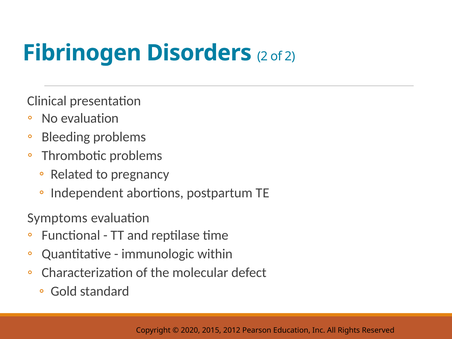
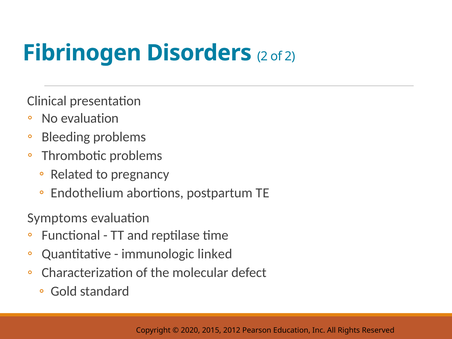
Independent: Independent -> Endothelium (87, 193)
within: within -> linked (215, 254)
